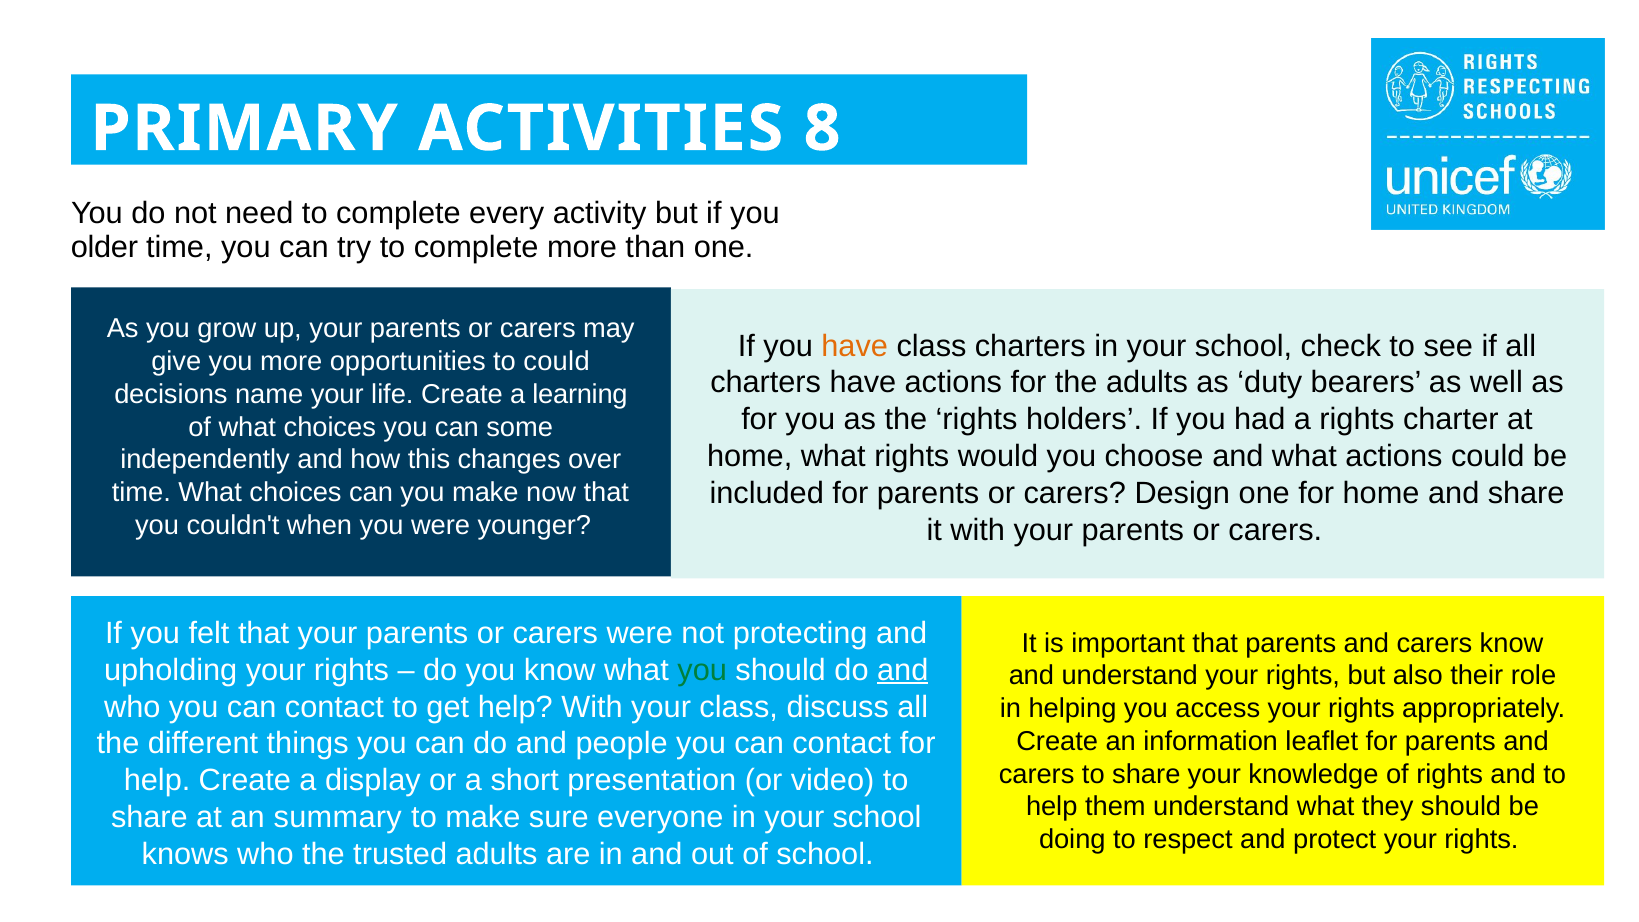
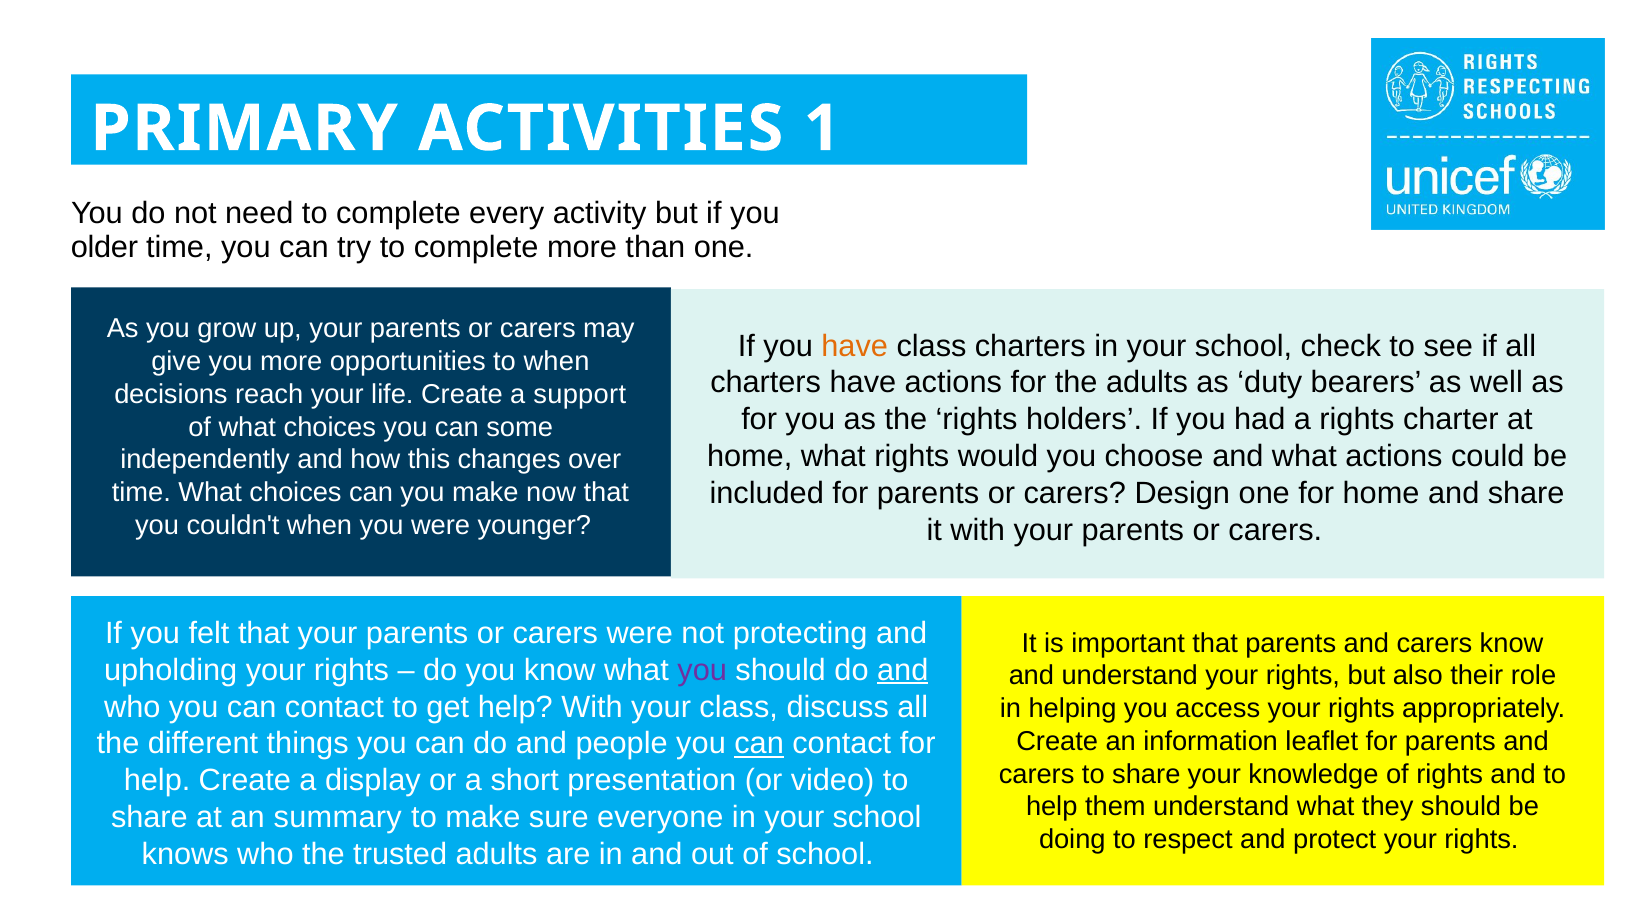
8: 8 -> 1 (822, 129)
to could: could -> when (557, 362)
name: name -> reach (269, 394)
learning: learning -> support (580, 394)
you colour: green -> purple (702, 670)
can underline: none -> present (759, 744)
